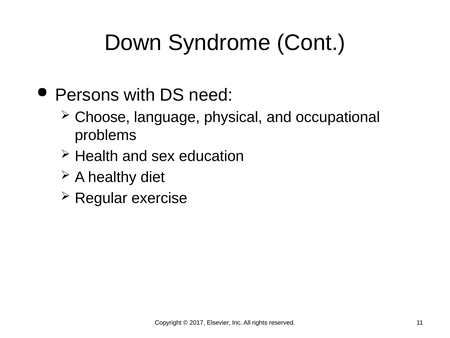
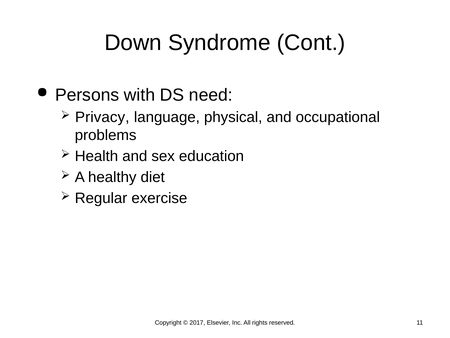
Choose: Choose -> Privacy (102, 117)
